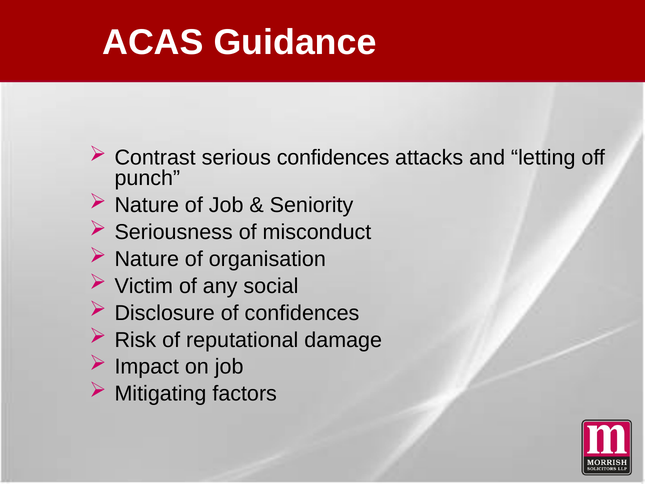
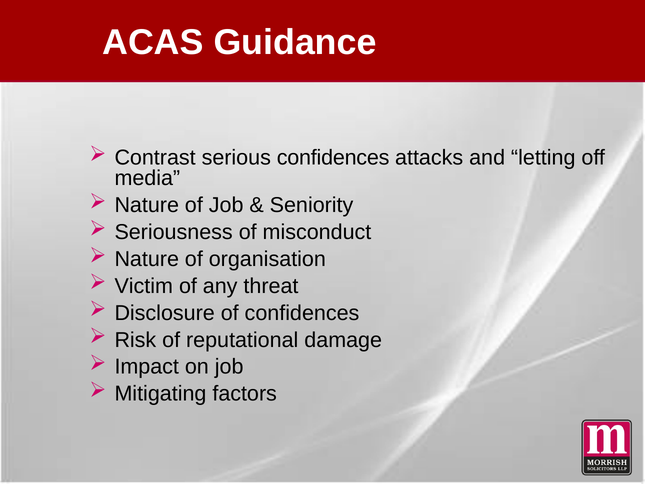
punch: punch -> media (147, 178)
social: social -> threat (271, 286)
